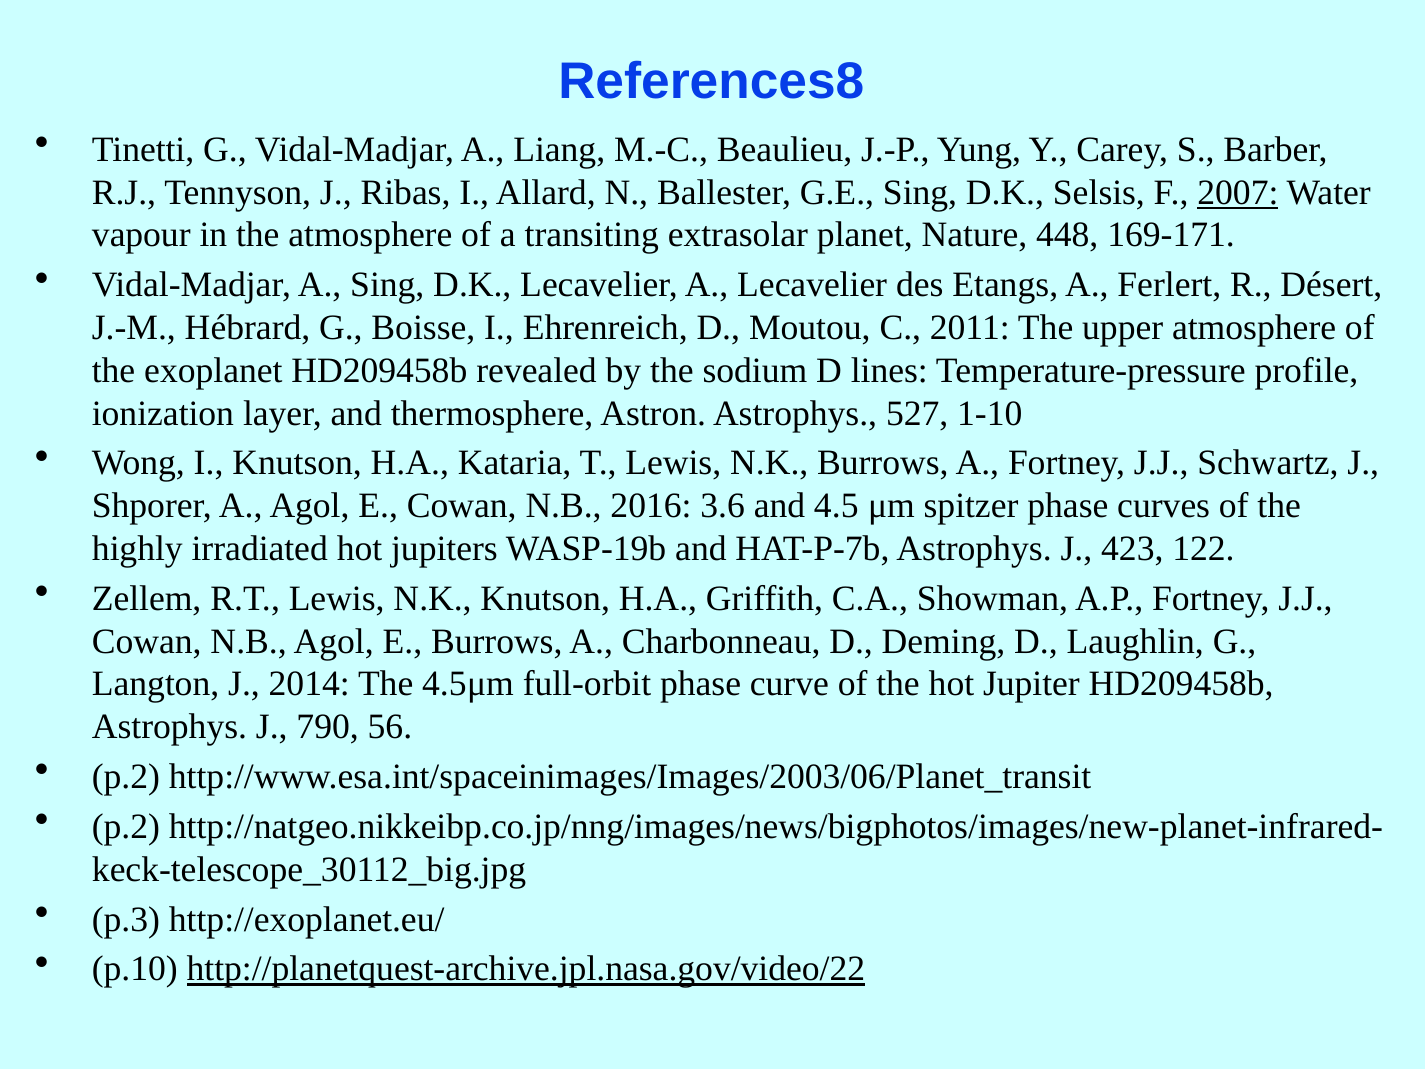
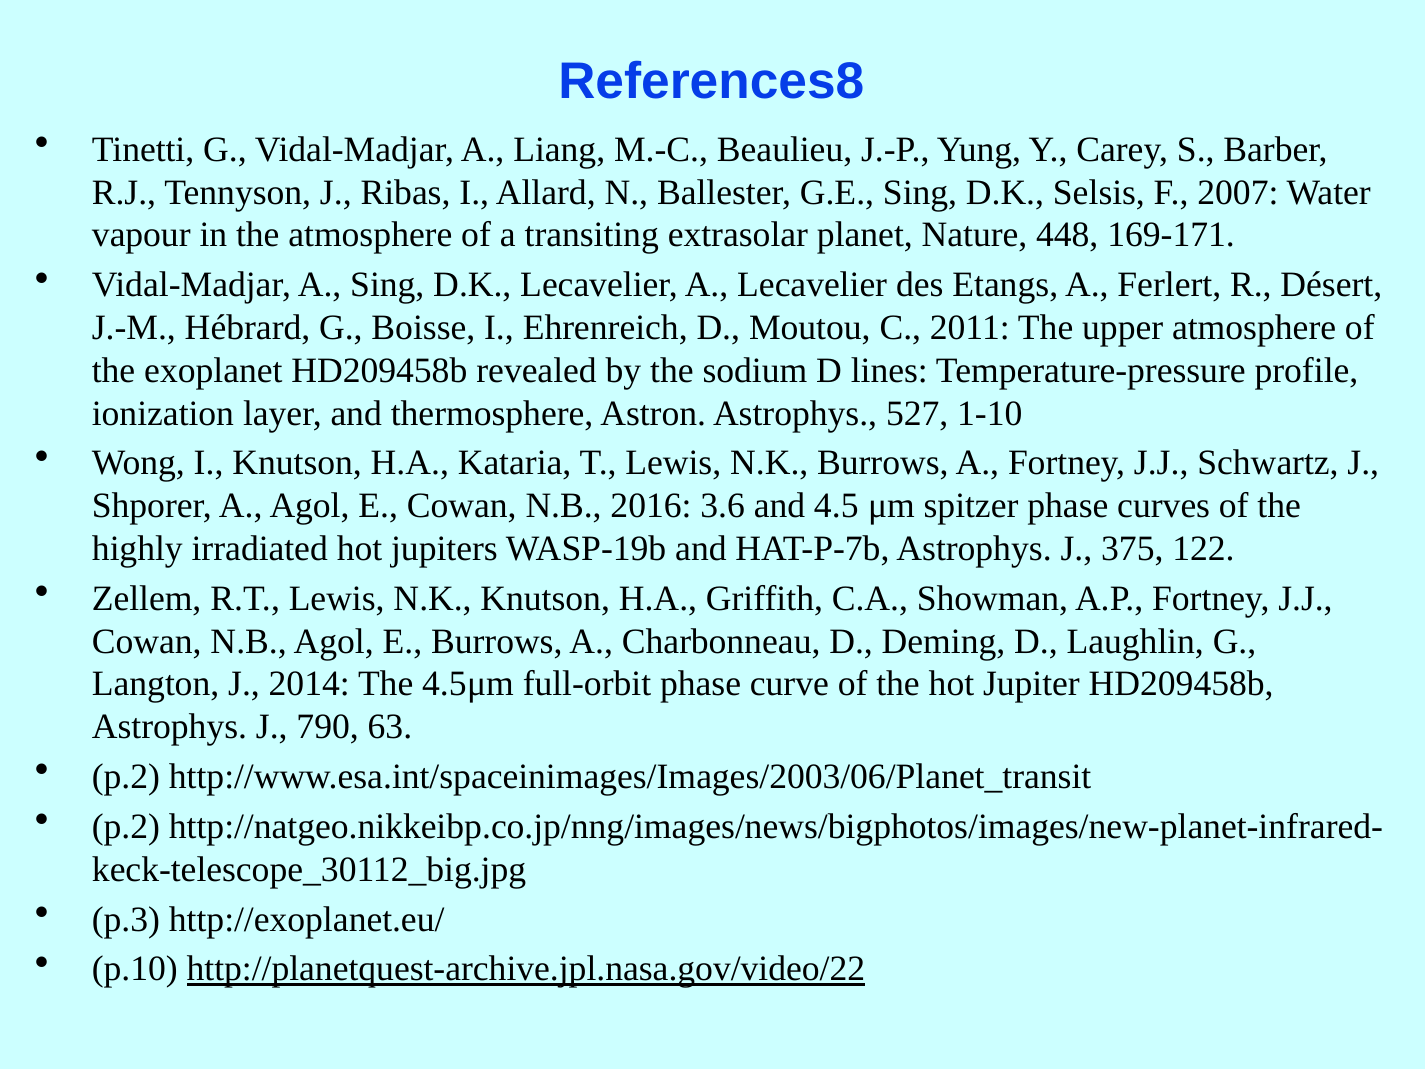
2007 underline: present -> none (1238, 192)
423: 423 -> 375 (1132, 549)
56: 56 -> 63 (390, 727)
